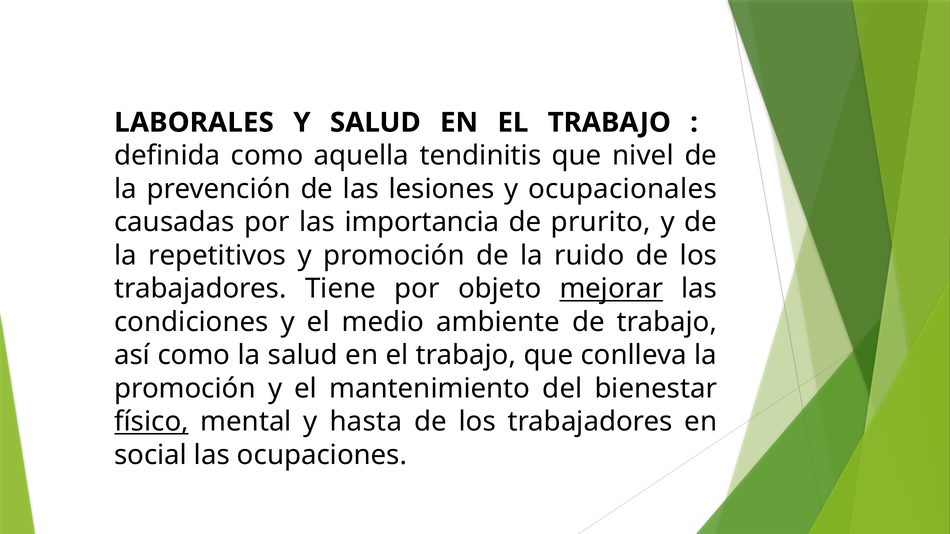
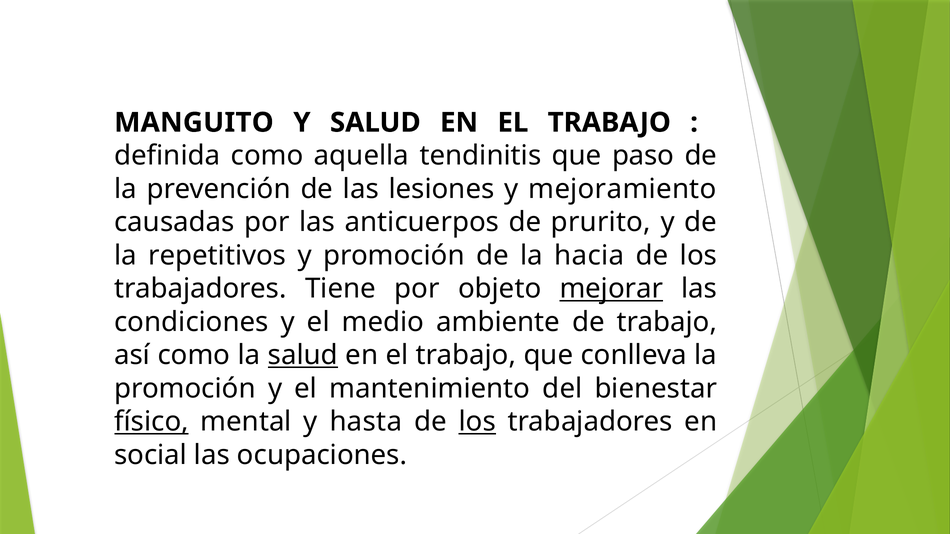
LABORALES: LABORALES -> MANGUITO (194, 123)
nivel: nivel -> paso (643, 156)
ocupacionales: ocupacionales -> mejoramiento (622, 189)
importancia: importancia -> anticuerpos (422, 222)
ruido: ruido -> hacia (589, 256)
salud underline: none -> present (303, 356)
los underline: none -> present (477, 422)
